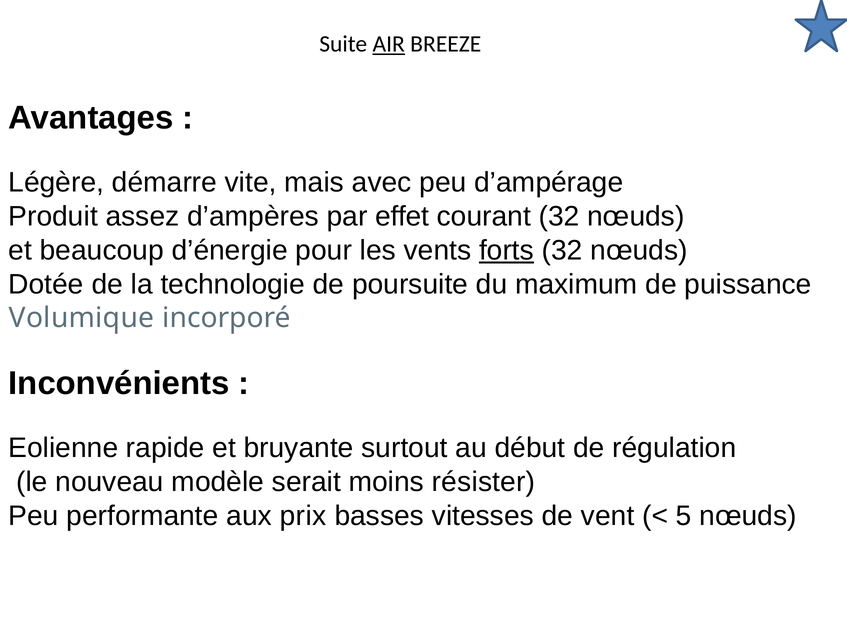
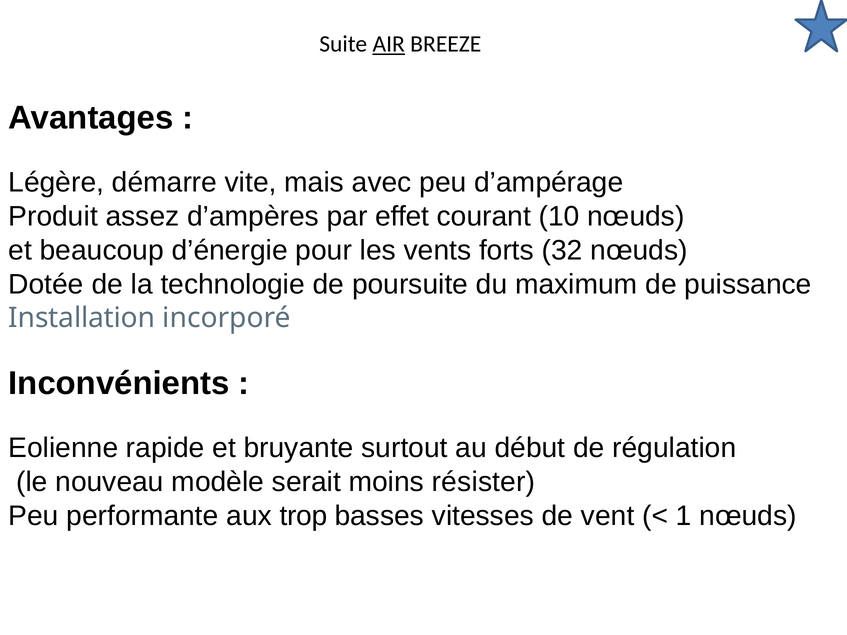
courant 32: 32 -> 10 (559, 217)
forts underline: present -> none (506, 250)
Volumique: Volumique -> Installation (82, 318)
prix: prix -> trop (303, 516)
5: 5 -> 1 (684, 516)
